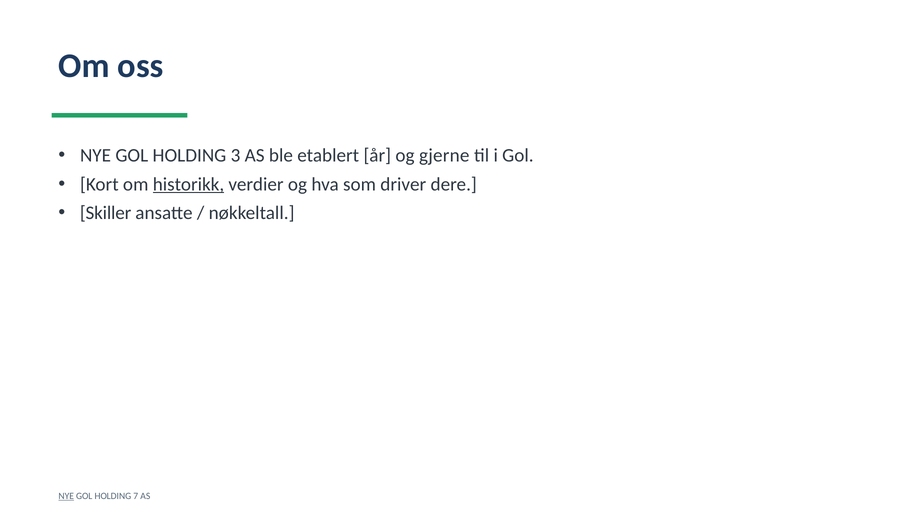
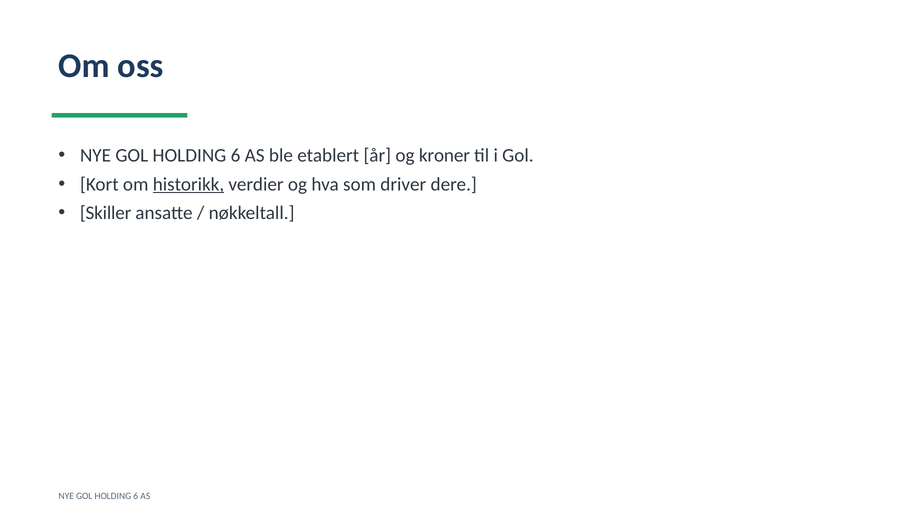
3: 3 -> 6 (235, 156)
gjerne: gjerne -> kroner (444, 156)
NYE underline: present -> none (66, 496)
7: 7 -> 6 (136, 496)
